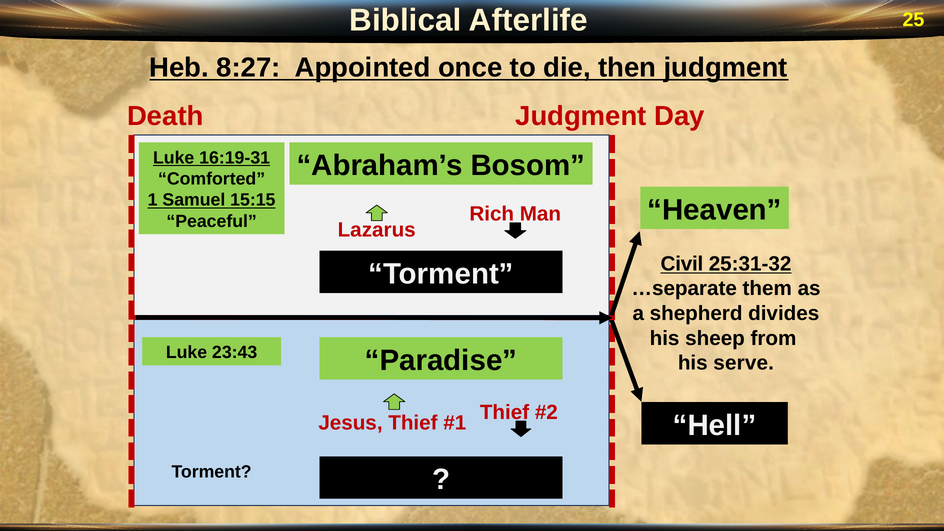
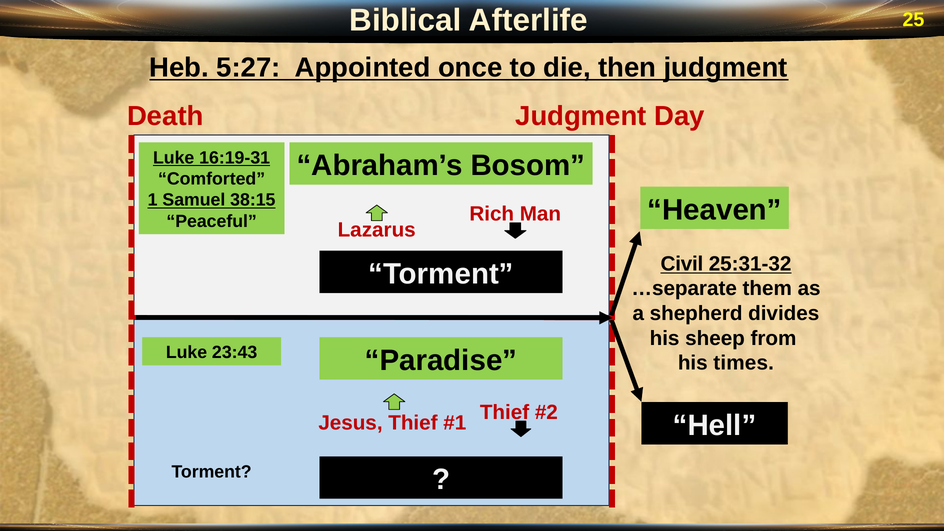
8:27: 8:27 -> 5:27 (248, 68)
15:15: 15:15 -> 38:15 (253, 200)
serve: serve -> times (744, 363)
